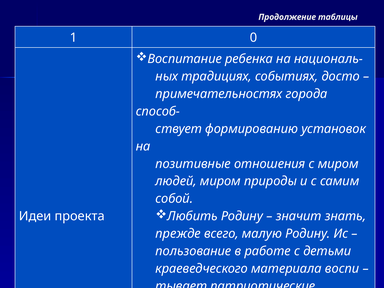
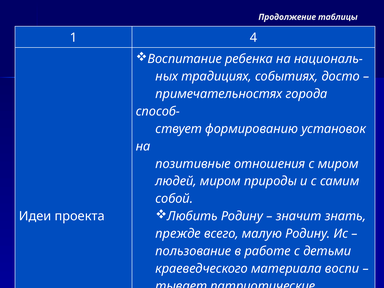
0: 0 -> 4 (254, 38)
